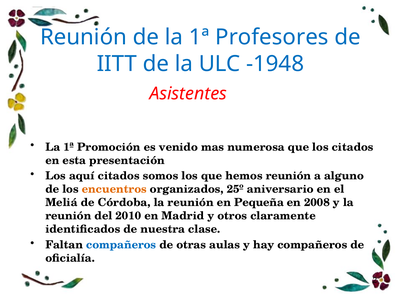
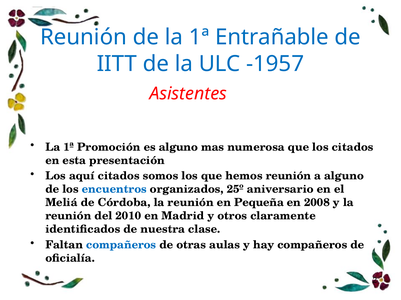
Profesores: Profesores -> Entrañable (272, 37)
-1948: -1948 -> -1957 (275, 64)
es venido: venido -> alguno (178, 147)
encuentros colour: orange -> blue (114, 190)
